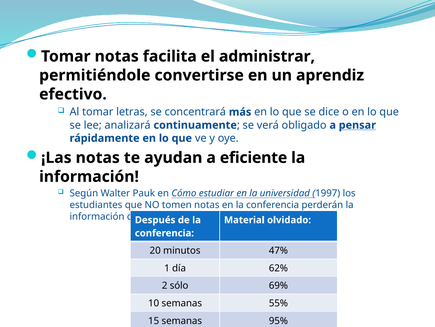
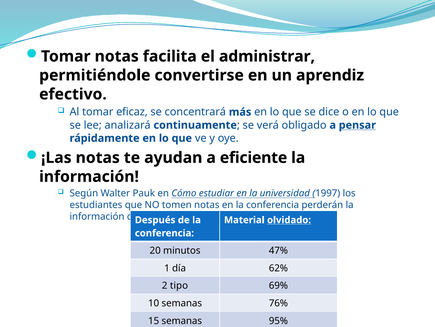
letras: letras -> eficaz (132, 112)
olvidado underline: none -> present (289, 220)
sólo: sólo -> tipo (179, 285)
55%: 55% -> 76% (278, 303)
